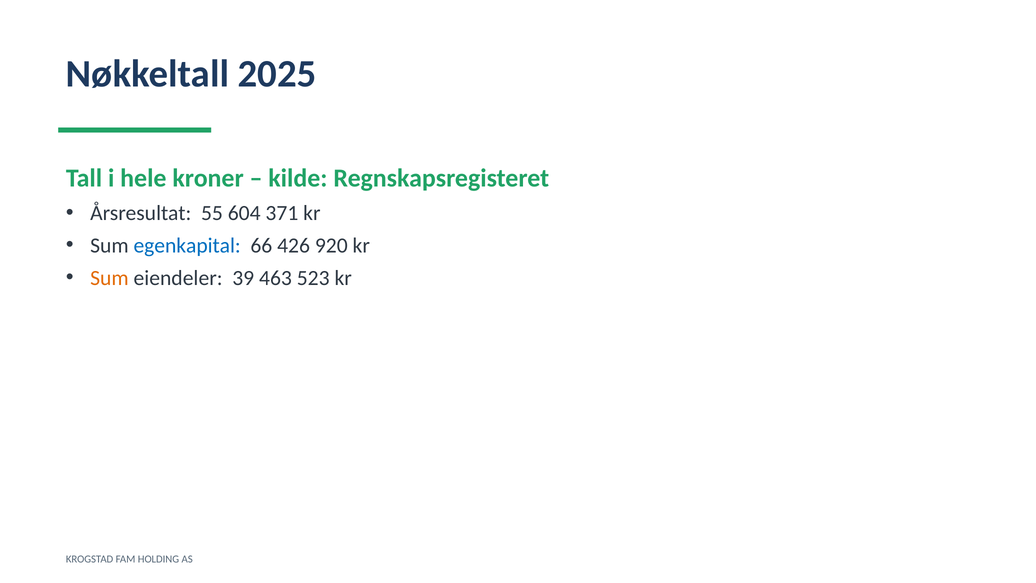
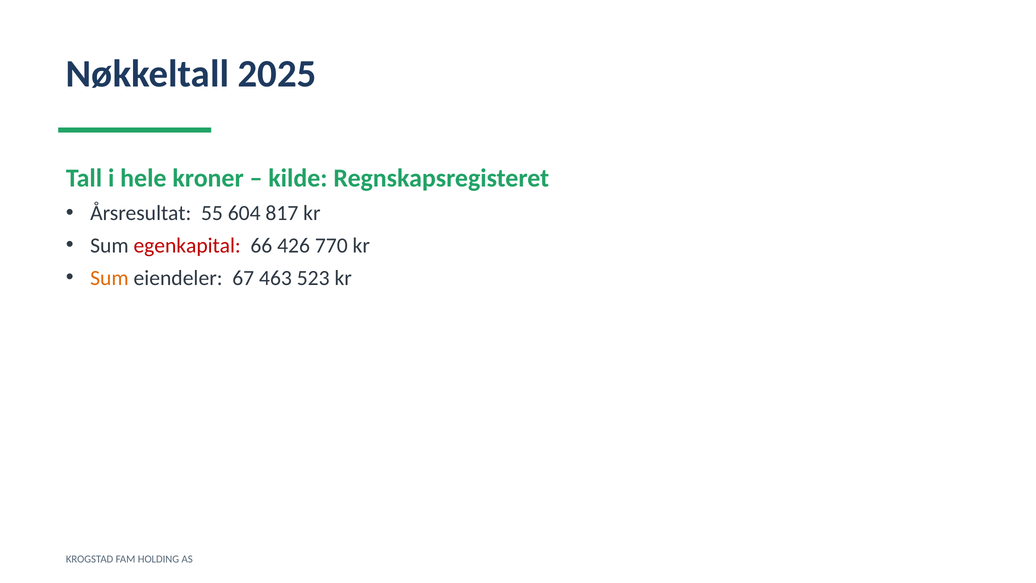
371: 371 -> 817 (282, 213)
egenkapital colour: blue -> red (187, 245)
920: 920 -> 770 (331, 245)
39: 39 -> 67 (243, 278)
